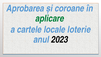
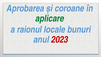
cartele: cartele -> raionul (29, 29)
loterie: loterie -> bunuri (79, 29)
2023 colour: black -> red (60, 39)
